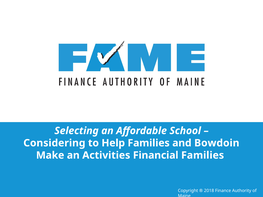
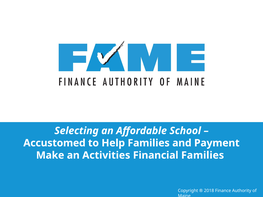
Considering: Considering -> Accustomed (54, 143)
Bowdoin: Bowdoin -> Payment (217, 143)
